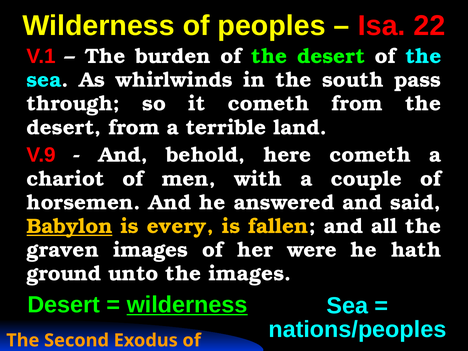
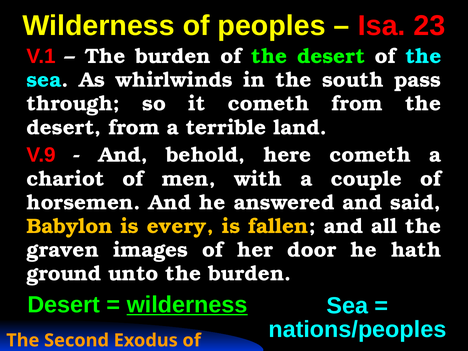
22: 22 -> 23 (429, 26)
Babylon underline: present -> none (70, 226)
were: were -> door (312, 250)
unto the images: images -> burden (250, 274)
